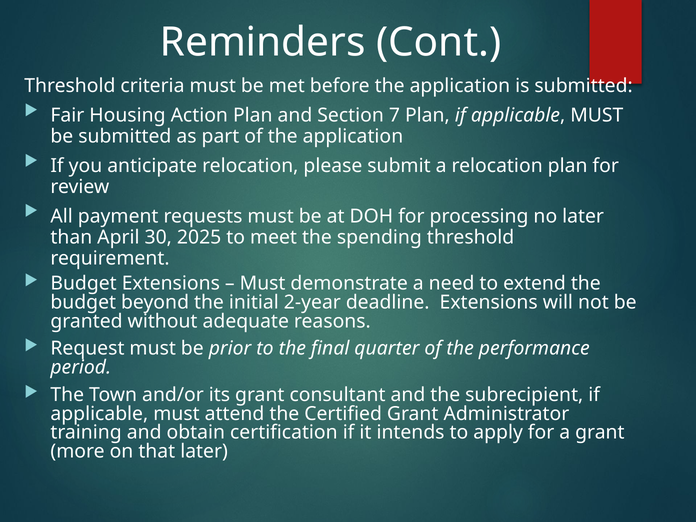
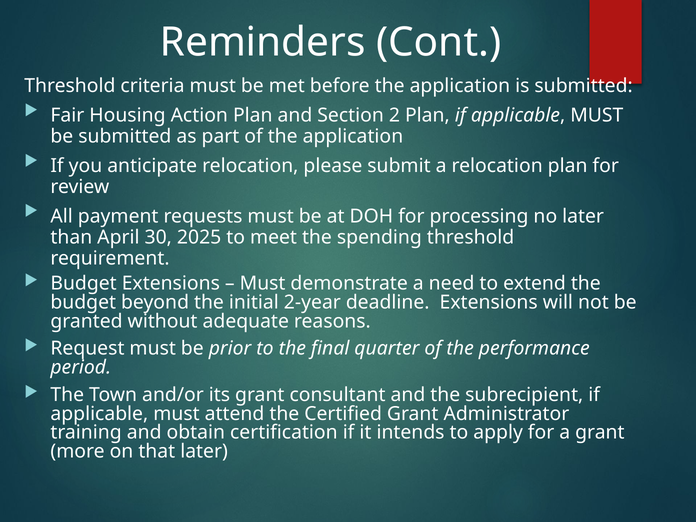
7: 7 -> 2 (394, 116)
